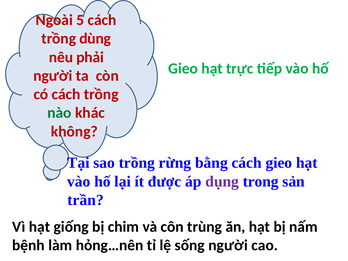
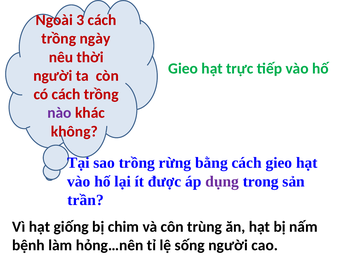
5: 5 -> 3 (80, 20)
dùng: dùng -> ngày (95, 39)
phải: phải -> thời (90, 57)
nào colour: green -> purple (59, 113)
